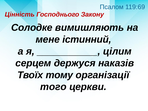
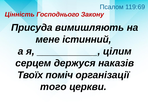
Солодке: Солодке -> Присуда (32, 28)
тому: тому -> поміч (59, 75)
